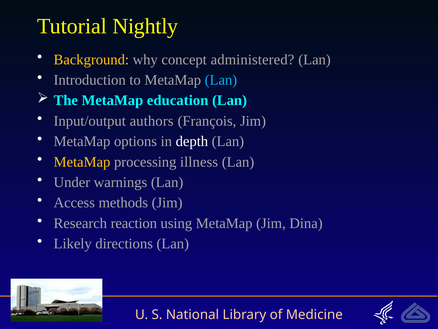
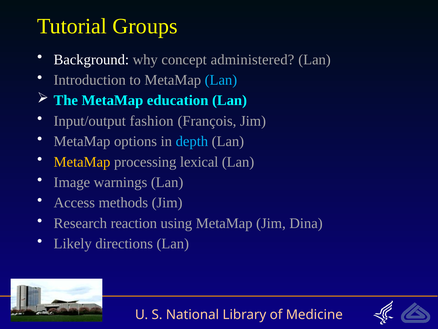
Nightly: Nightly -> Groups (145, 26)
Background colour: yellow -> white (91, 59)
authors: authors -> fashion (152, 121)
depth colour: white -> light blue (192, 141)
illness: illness -> lexical (199, 162)
Under: Under -> Image (72, 182)
